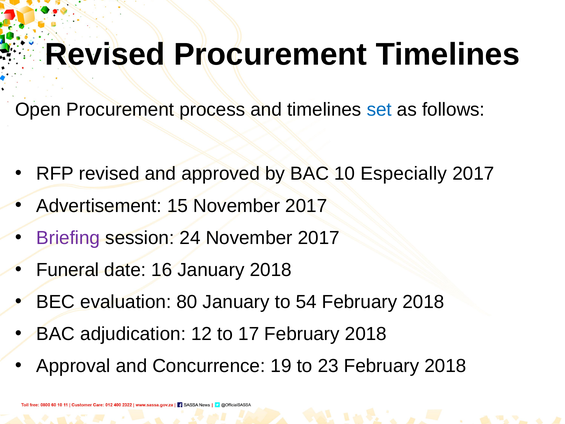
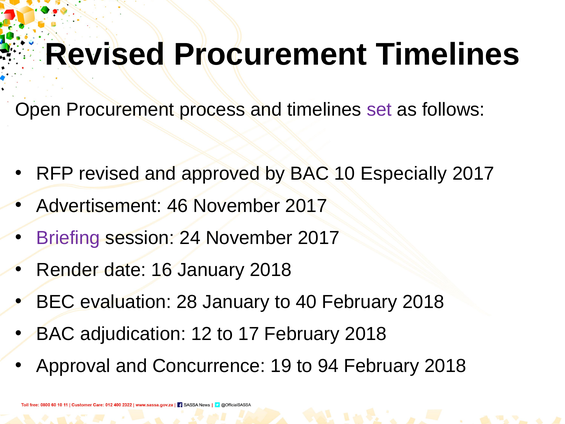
set colour: blue -> purple (379, 110)
15: 15 -> 46 (177, 206)
Funeral: Funeral -> Render (68, 270)
80: 80 -> 28 (187, 302)
54: 54 -> 40 (306, 302)
23: 23 -> 94 (328, 366)
